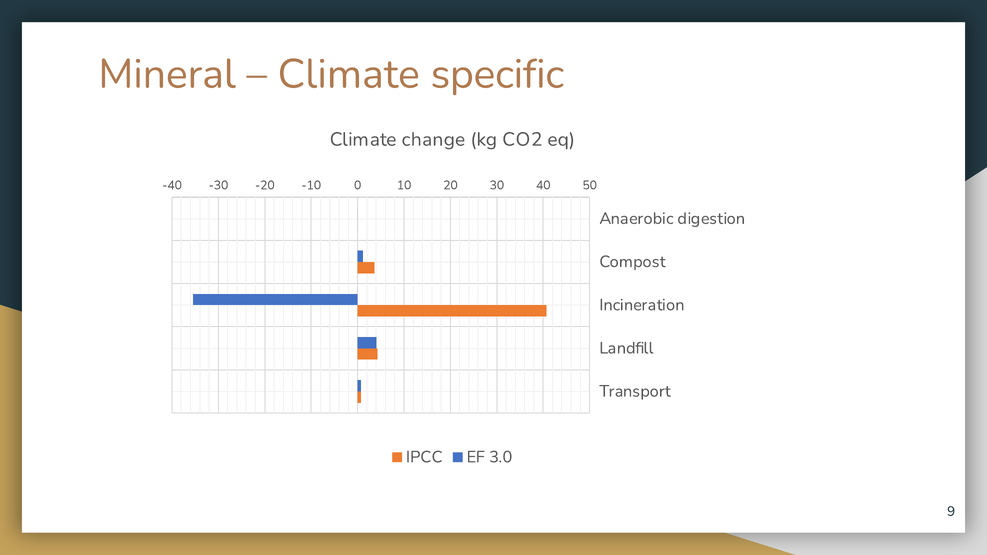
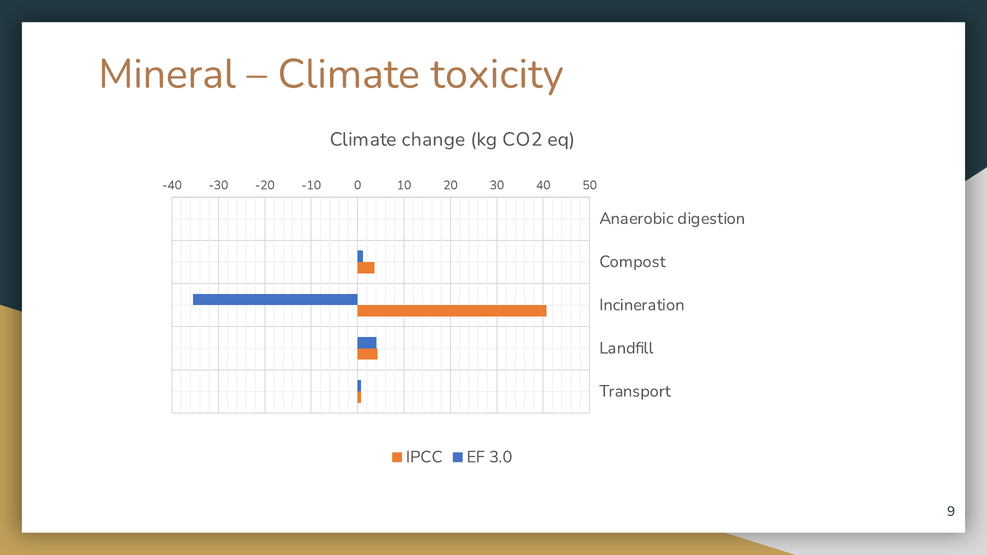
specific: specific -> toxicity (497, 74)
